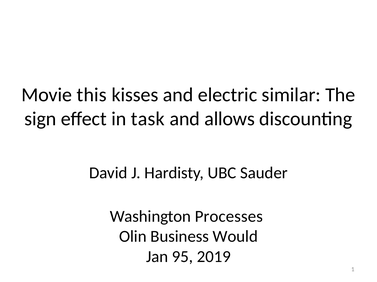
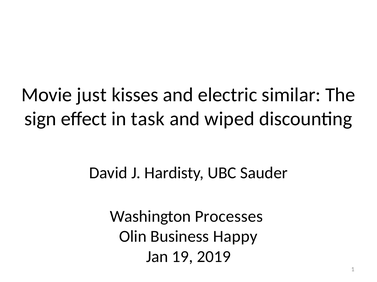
this: this -> just (92, 95)
allows: allows -> wiped (229, 119)
Would: Would -> Happy (235, 237)
95: 95 -> 19 (183, 257)
